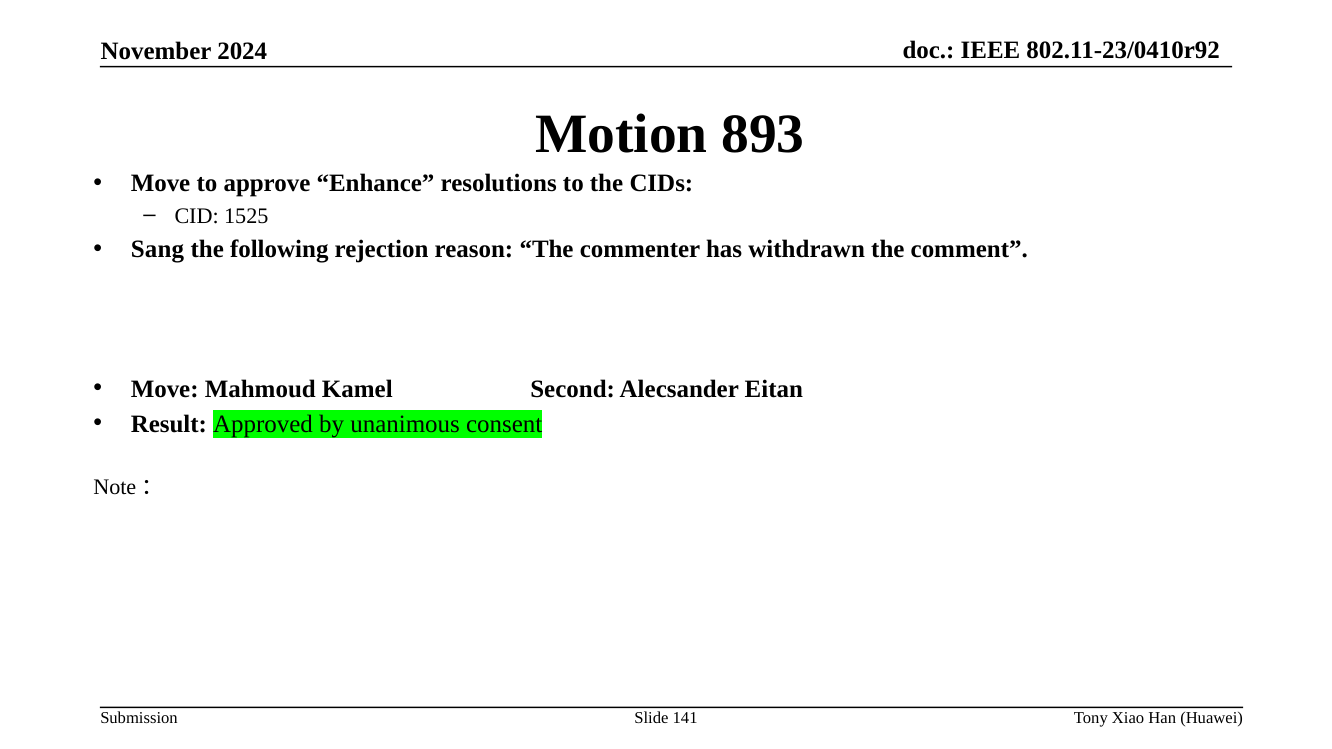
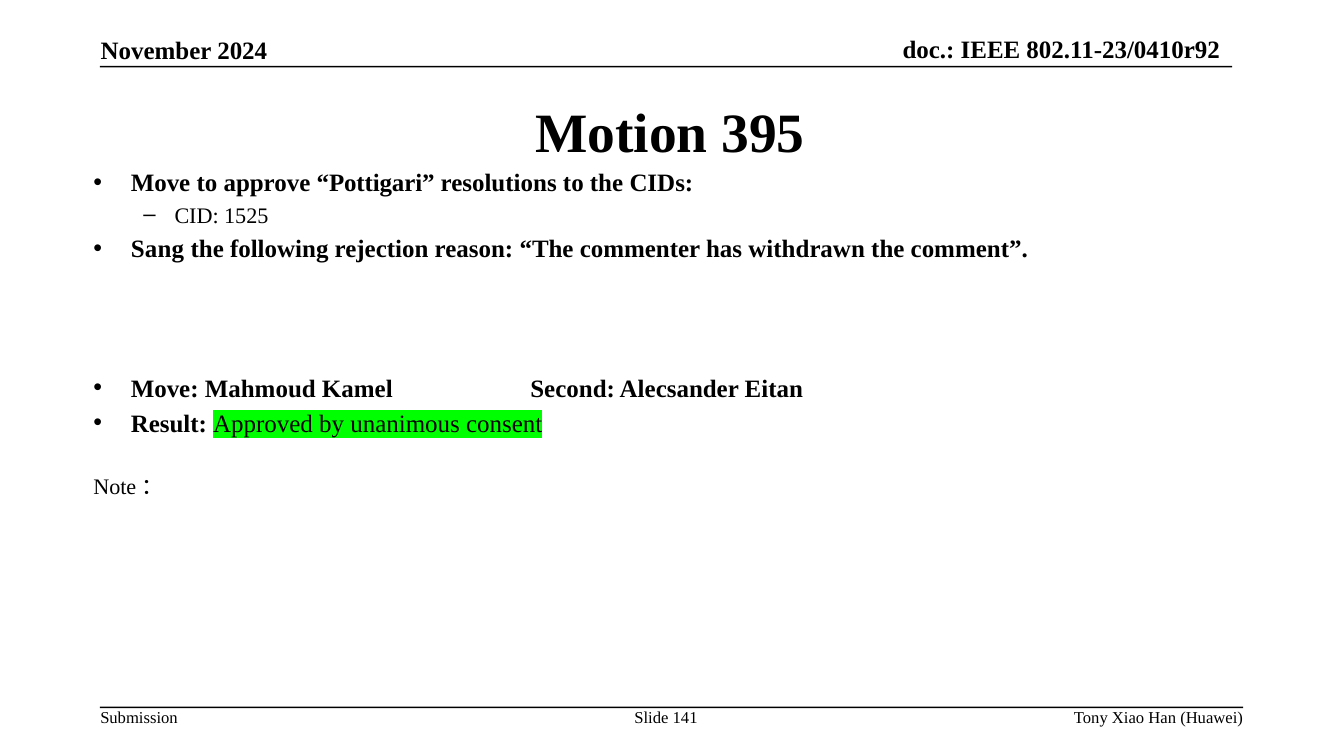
893: 893 -> 395 (763, 134)
Enhance: Enhance -> Pottigari (376, 183)
